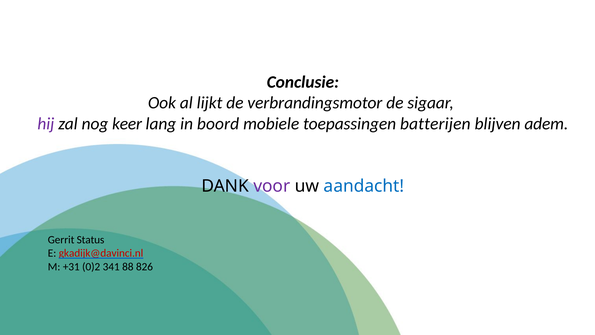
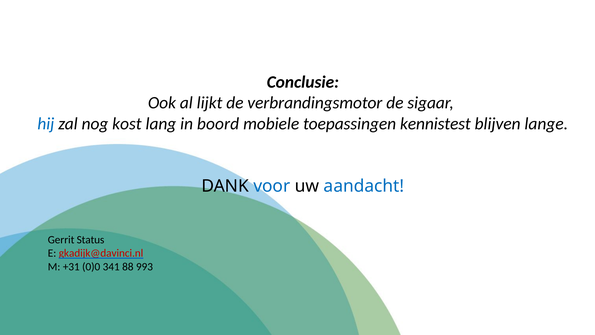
hij colour: purple -> blue (46, 124)
keer: keer -> kost (127, 124)
batterijen: batterijen -> kennistest (435, 124)
adem: adem -> lange (546, 124)
voor colour: purple -> blue (272, 186)
0)2: 0)2 -> 0)0 (91, 267)
826: 826 -> 993 (144, 267)
